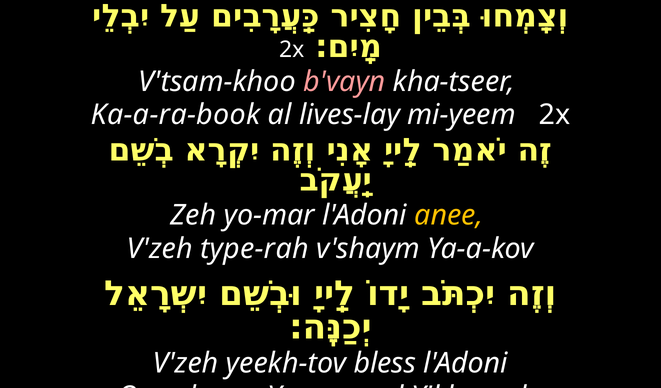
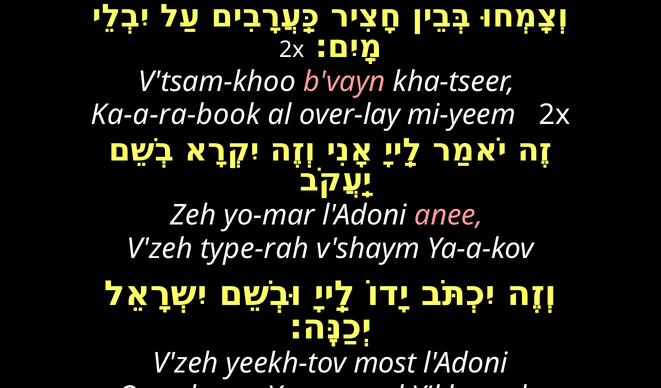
lives-lay: lives-lay -> over-lay (350, 115)
anee colour: yellow -> pink (449, 215)
bless: bless -> most (385, 363)
